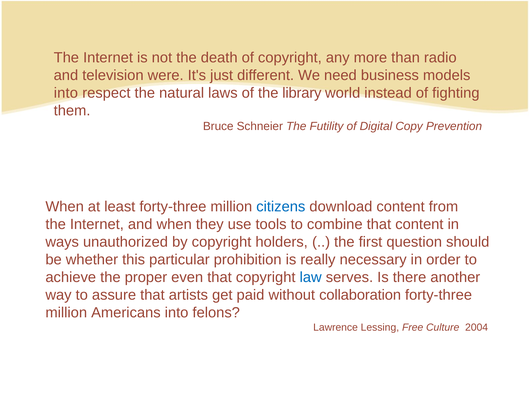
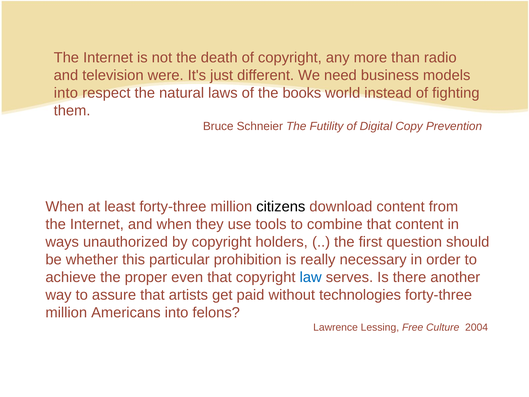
library: library -> books (302, 93)
citizens colour: blue -> black (281, 207)
collaboration: collaboration -> technologies (360, 295)
